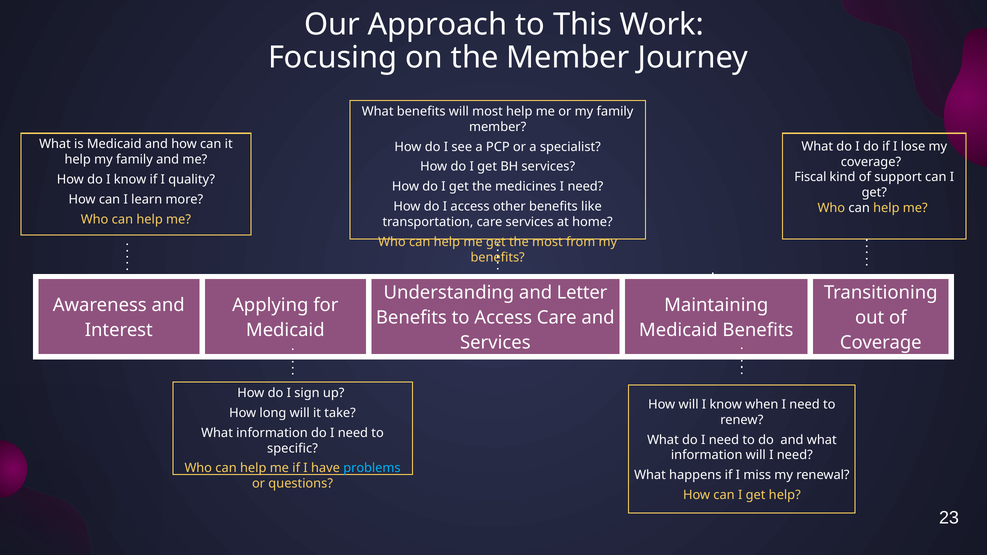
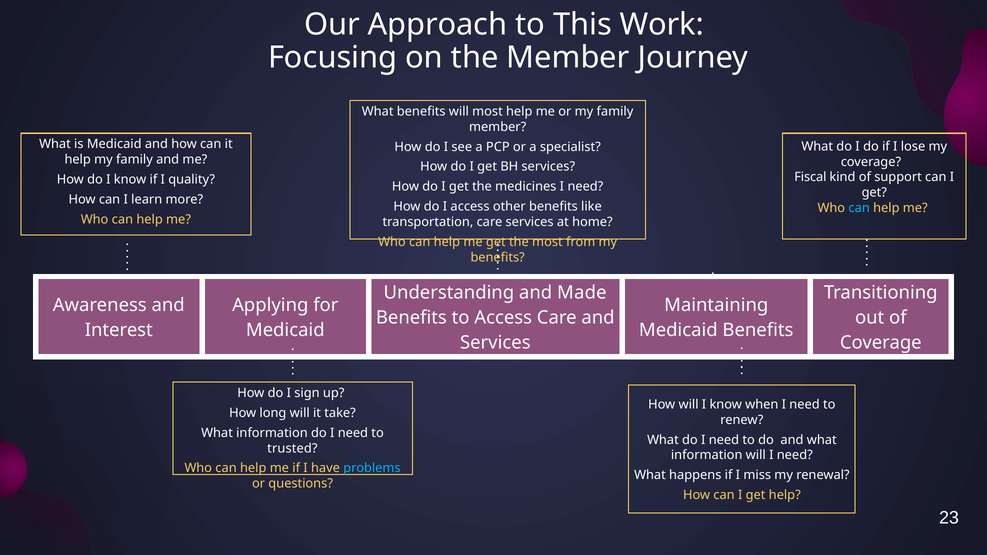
can colour: white -> light blue (859, 208)
Letter: Letter -> Made (582, 292)
specific: specific -> trusted (292, 448)
